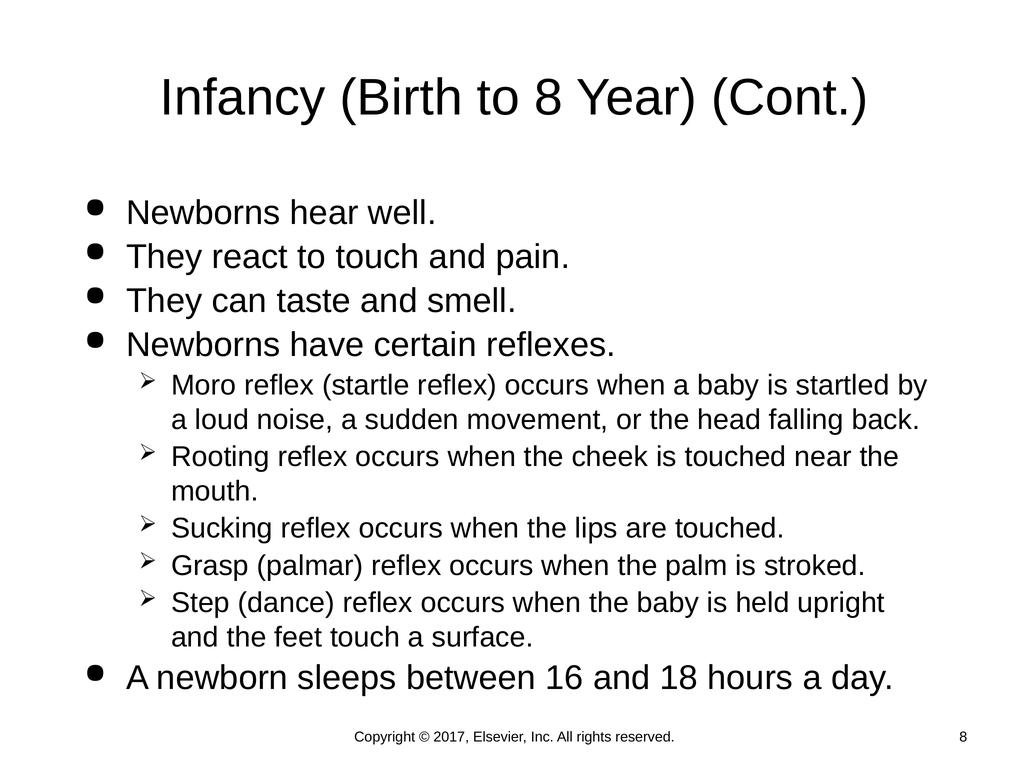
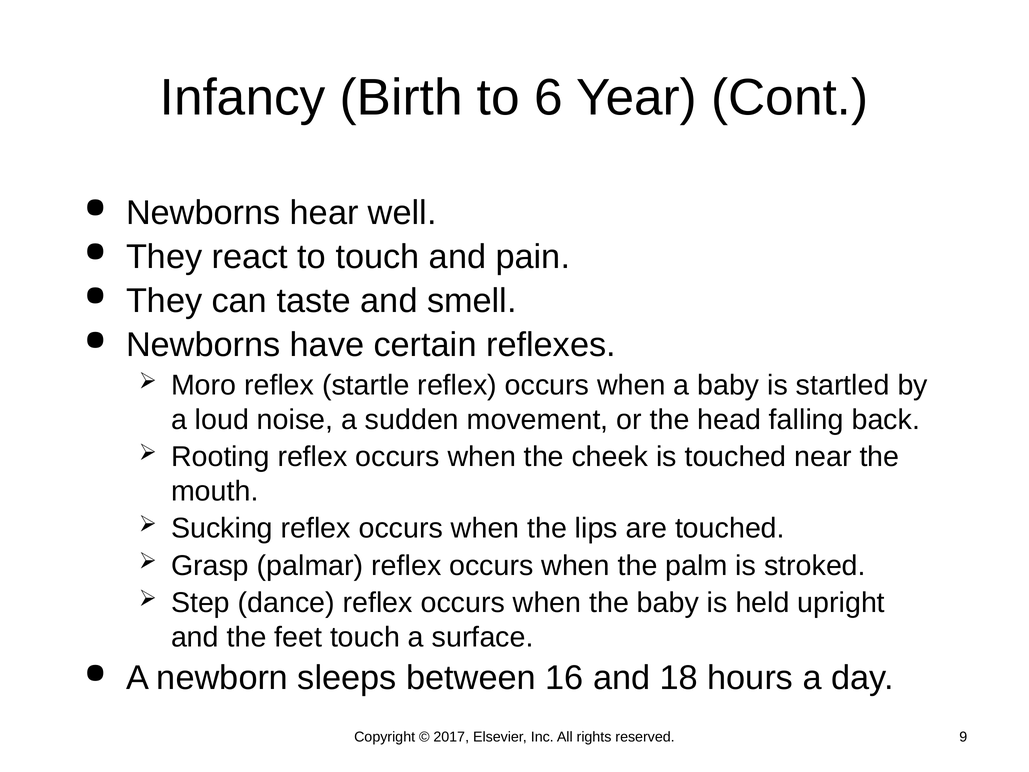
to 8: 8 -> 6 (548, 98)
reserved 8: 8 -> 9 (963, 737)
